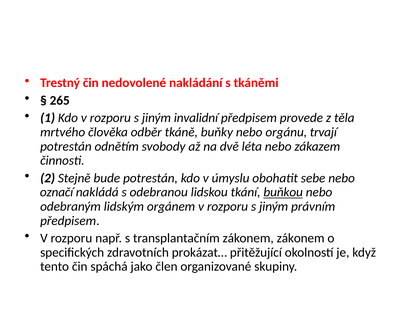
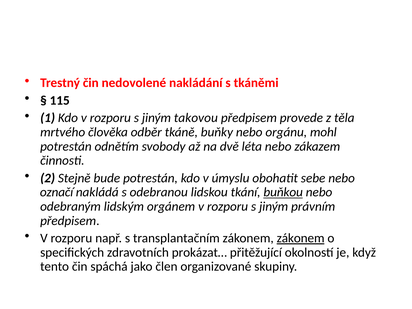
265: 265 -> 115 (60, 100)
invalidní: invalidní -> takovou (196, 118)
trvají: trvají -> mohl (323, 132)
zákonem underline: none -> present (301, 238)
